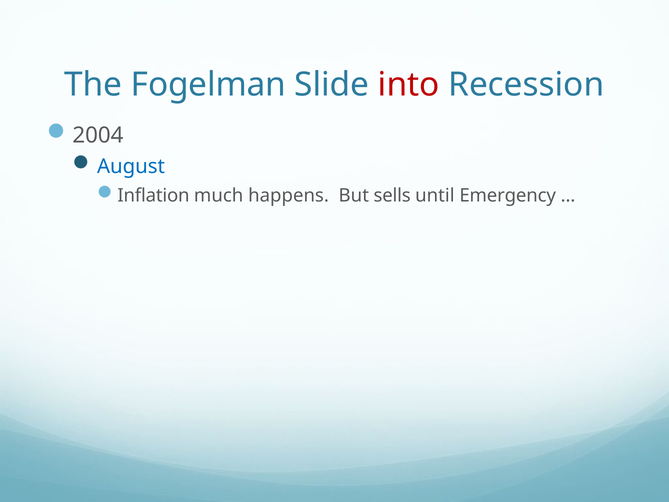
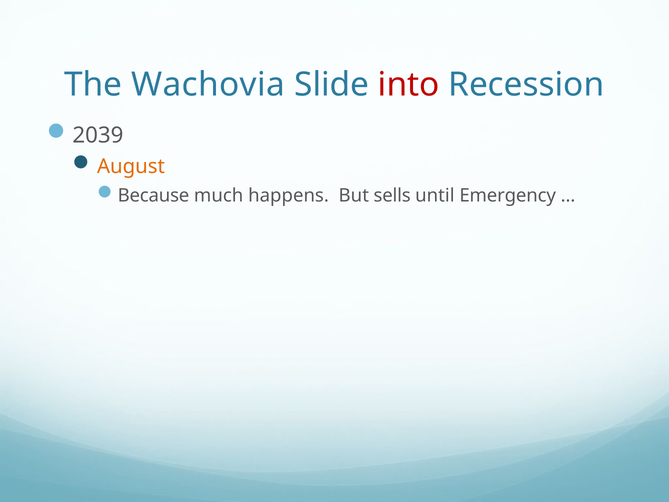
Fogelman: Fogelman -> Wachovia (208, 85)
2004: 2004 -> 2039 (98, 135)
August colour: blue -> orange (131, 166)
Inflation: Inflation -> Because (153, 195)
